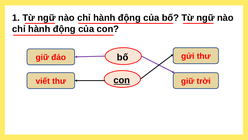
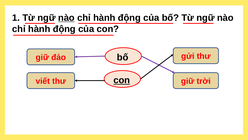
nào underline: none -> present (66, 18)
